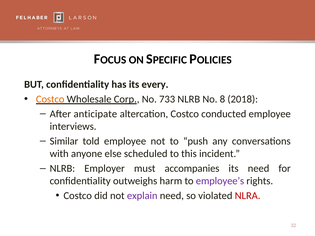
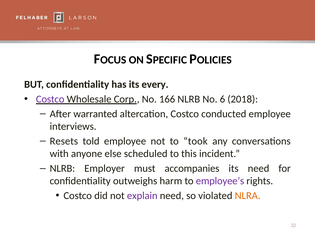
Costco colour: orange -> purple (50, 99)
733: 733 -> 166 (167, 99)
8: 8 -> 6 (222, 99)
anticipate: anticipate -> warranted (95, 114)
Similar: Similar -> Resets (64, 141)
push: push -> took (196, 141)
NLRA colour: red -> orange (248, 196)
